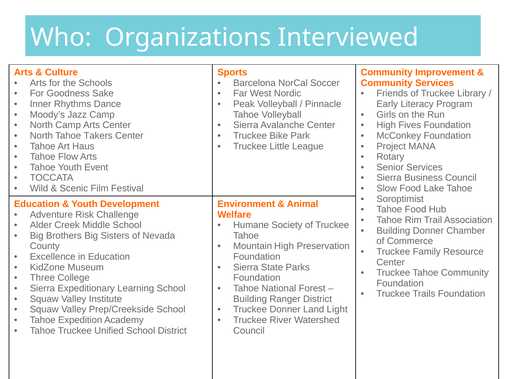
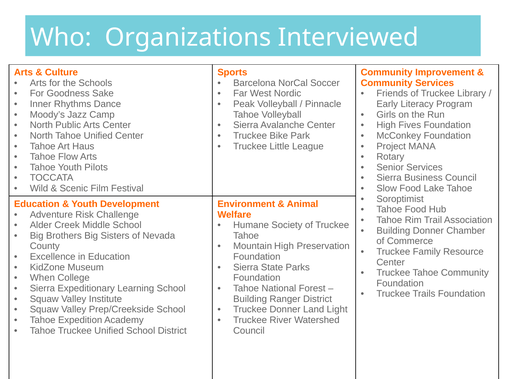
North Camp: Camp -> Public (68, 125)
Tahoe Takers: Takers -> Unified (98, 136)
Event: Event -> Pilots (96, 168)
Three: Three -> When (42, 278)
